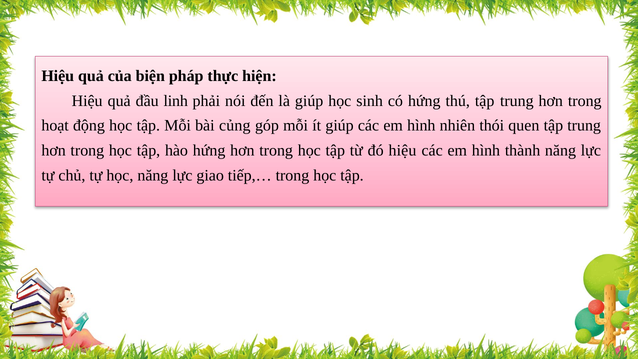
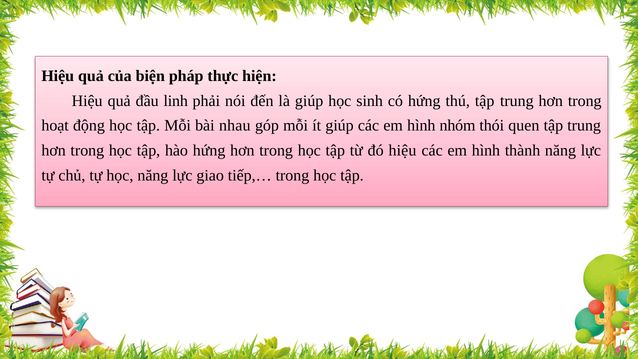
củng: củng -> nhau (235, 126)
nhiên: nhiên -> nhóm (458, 126)
